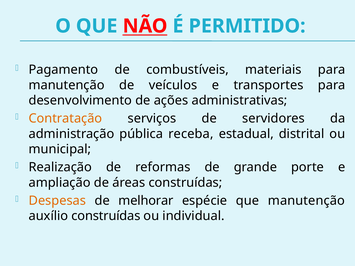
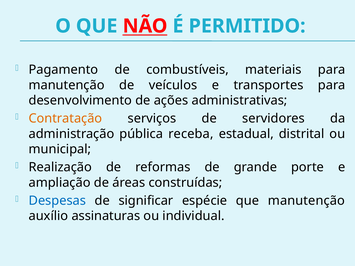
Despesas colour: orange -> blue (57, 201)
melhorar: melhorar -> significar (146, 201)
auxílio construídas: construídas -> assinaturas (106, 216)
